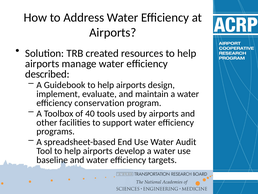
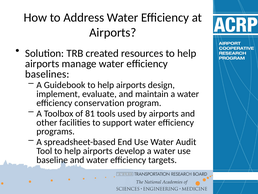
described: described -> baselines (47, 74)
40: 40 -> 81 (90, 113)
